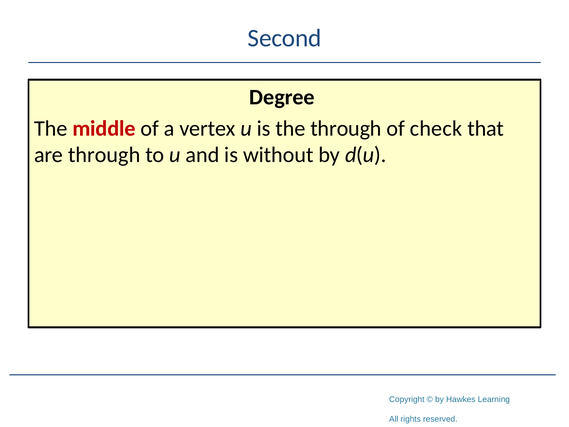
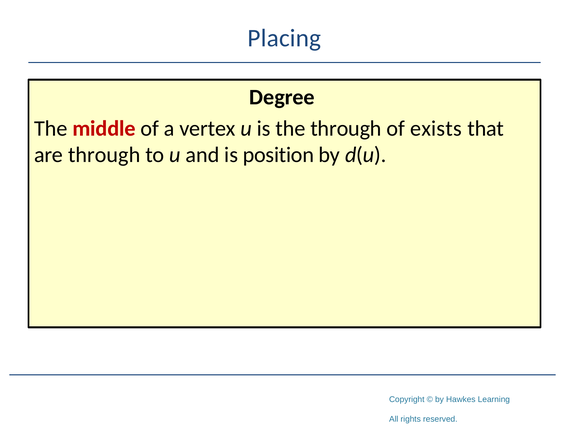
Second: Second -> Placing (284, 38)
check: check -> exists (436, 128)
without: without -> position (278, 155)
